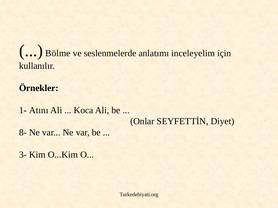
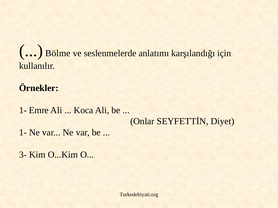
inceleyelim: inceleyelim -> karşılandığı (193, 53)
Atını: Atını -> Emre (39, 110)
8-: 8- -> 1- (23, 133)
